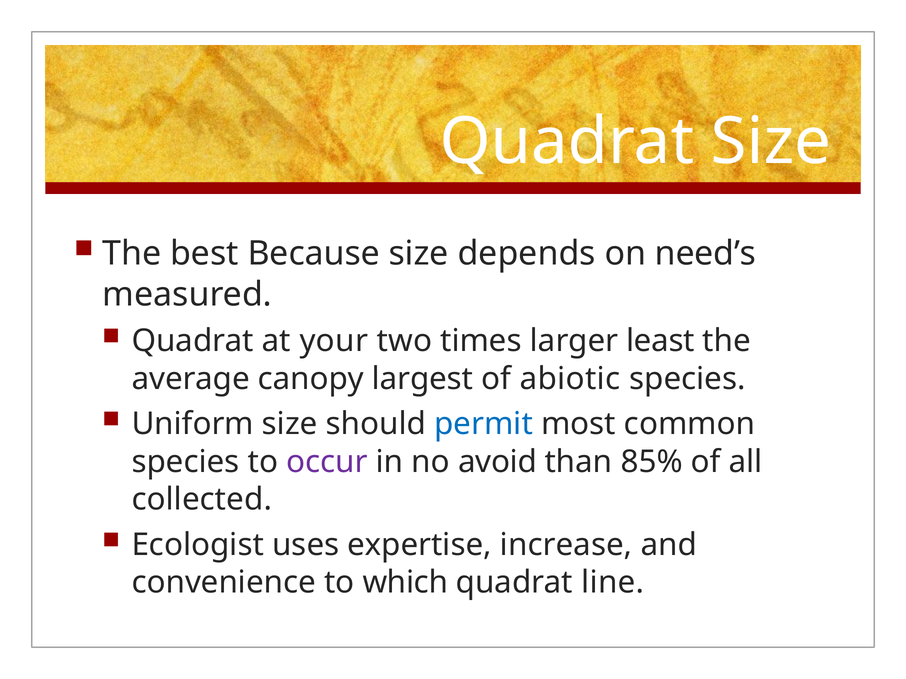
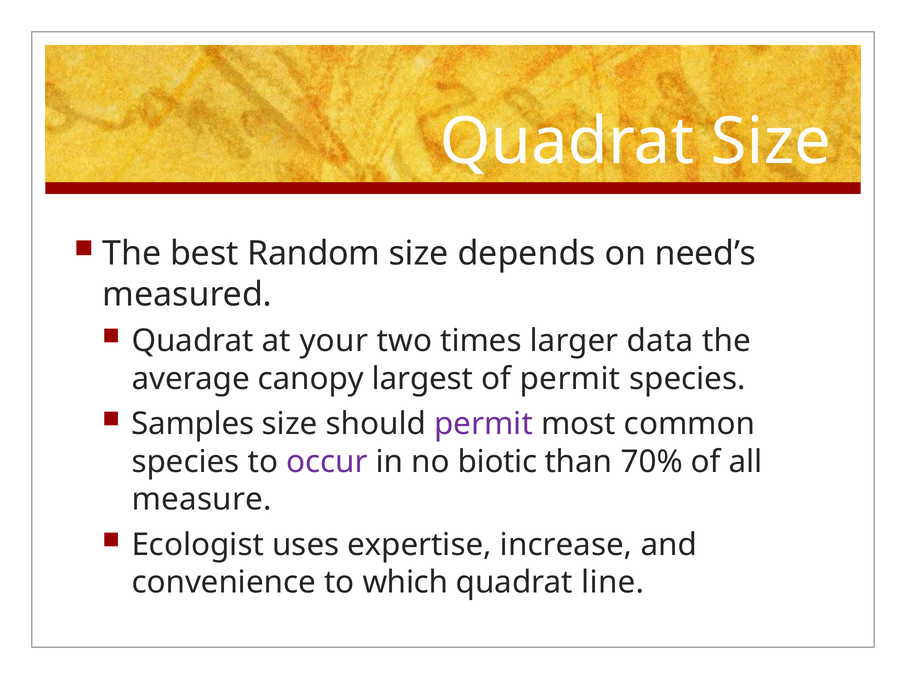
Because: Because -> Random (314, 254)
least: least -> data (660, 341)
of abiotic: abiotic -> permit (570, 379)
Uniform: Uniform -> Samples (193, 424)
permit colour: blue -> purple (483, 424)
avoid: avoid -> biotic (498, 462)
85%: 85% -> 70% (652, 462)
collected: collected -> measure (202, 500)
